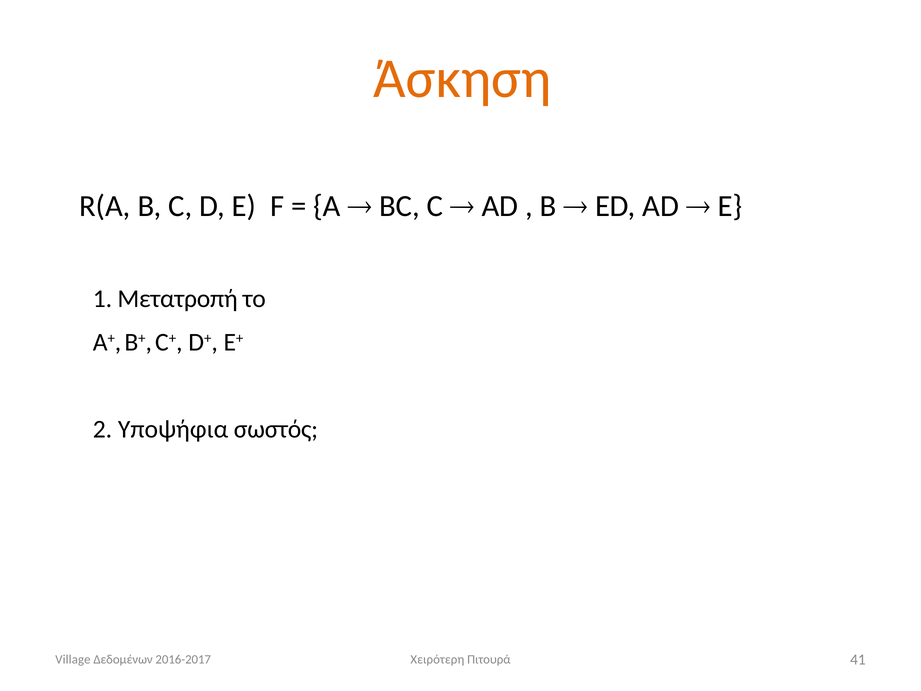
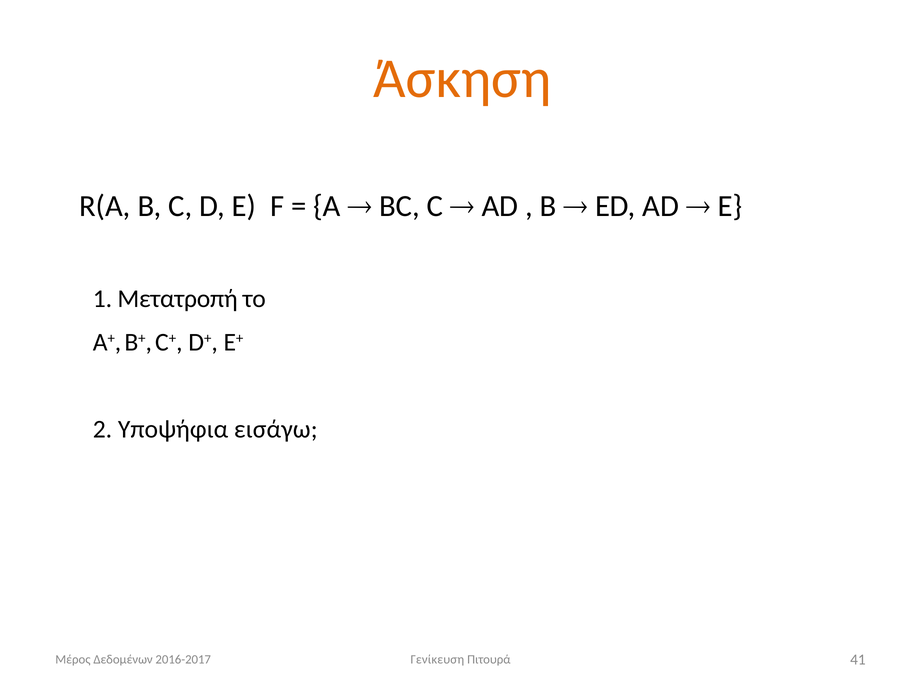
σωστός: σωστός -> εισάγω (276, 429)
Village: Village -> Μέρος (73, 659)
Χειρότερη: Χειρότερη -> Γενίκευση (437, 659)
